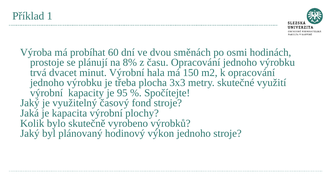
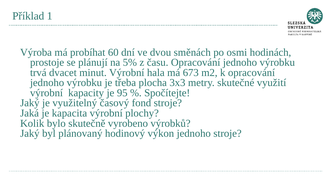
8%: 8% -> 5% (130, 63)
150: 150 -> 673 (191, 73)
